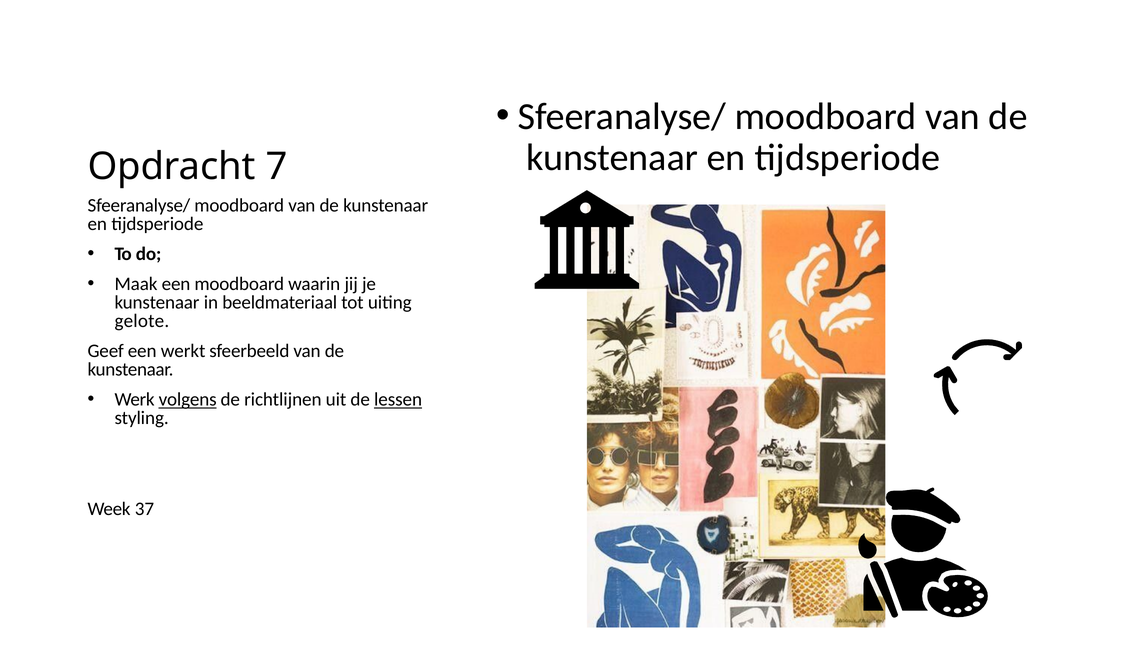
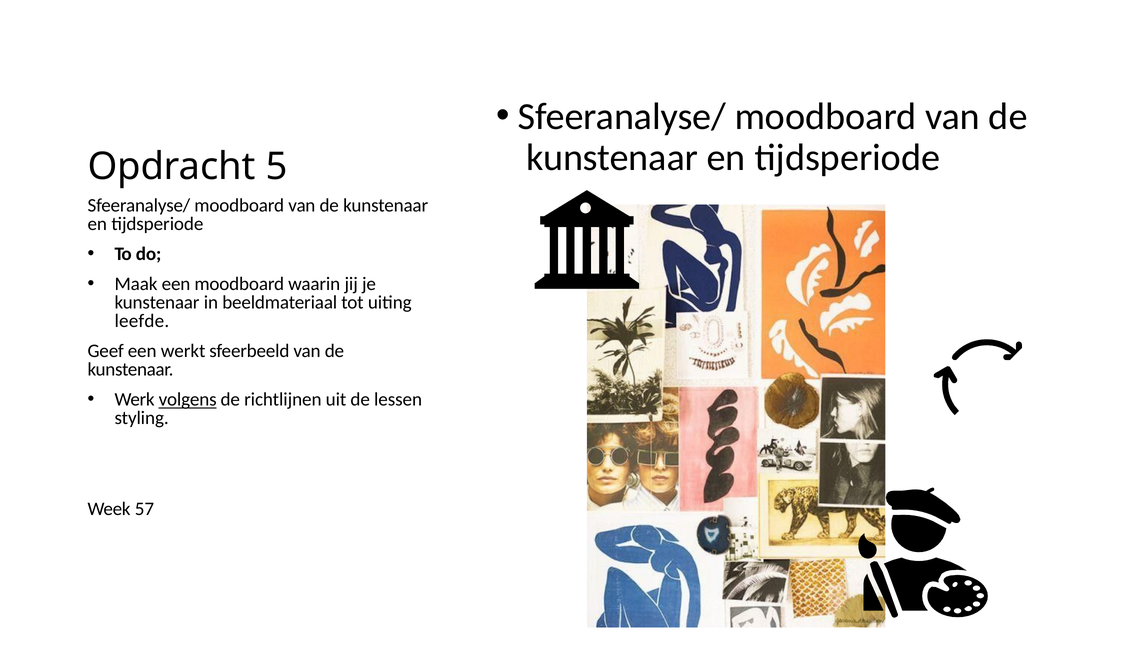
7: 7 -> 5 (277, 167)
gelote: gelote -> leefde (142, 321)
lessen underline: present -> none (398, 400)
37: 37 -> 57 (144, 509)
